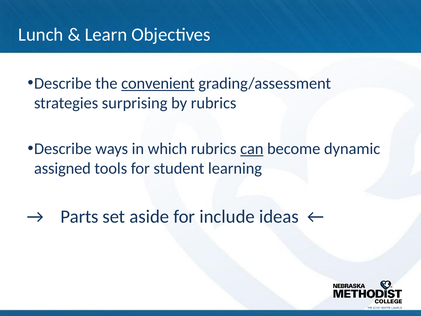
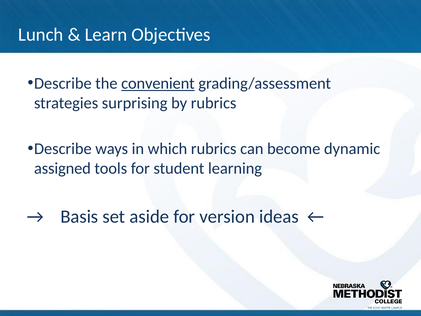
can underline: present -> none (252, 149)
Parts: Parts -> Basis (79, 216)
include: include -> version (227, 216)
